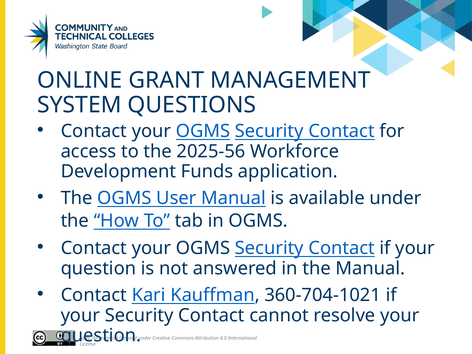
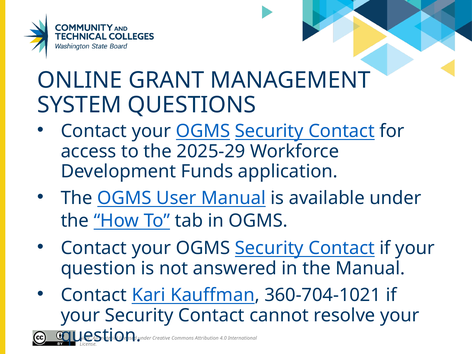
2025-56: 2025-56 -> 2025-29 (211, 152)
